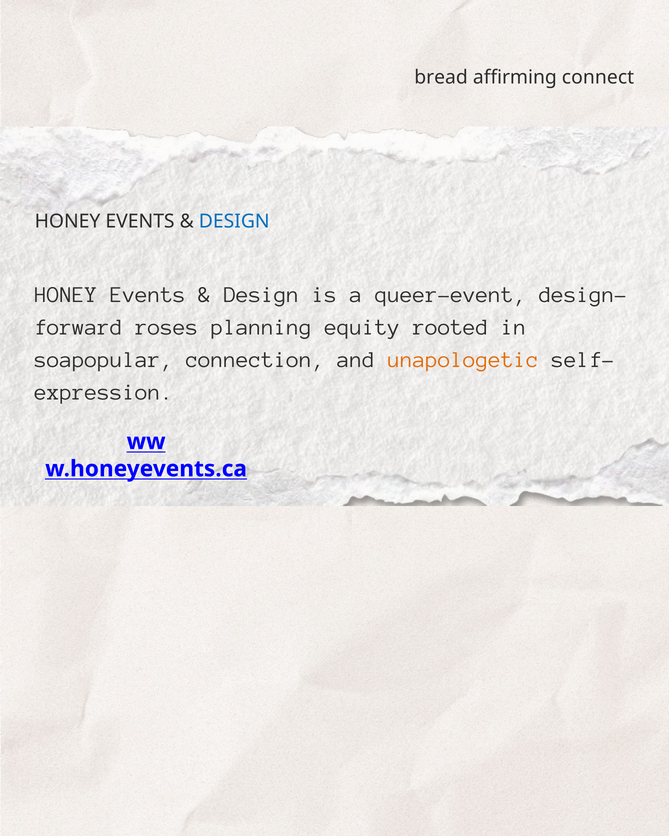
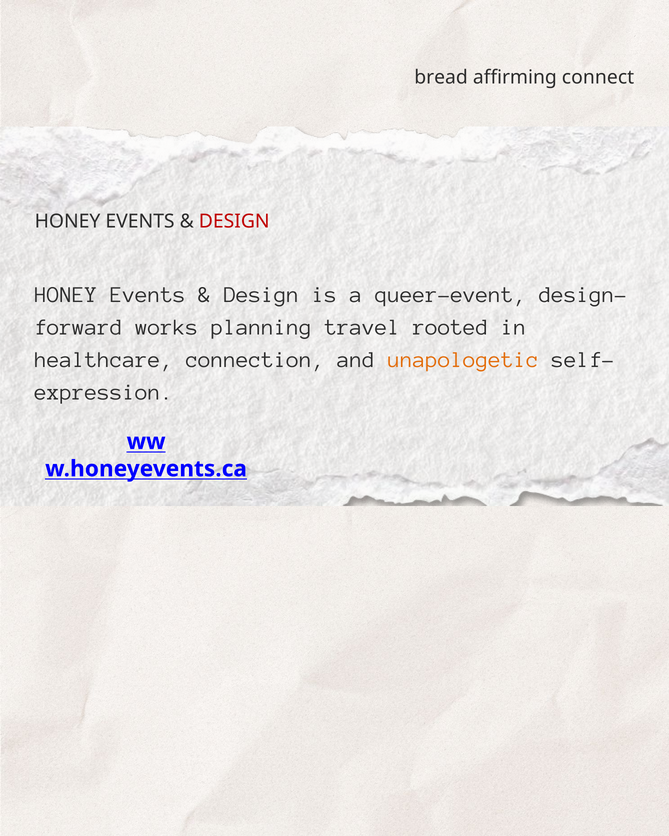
DESIGN colour: blue -> red (234, 221)
roses: roses -> works (167, 327)
equity: equity -> travel (363, 327)
soapopular: soapopular -> healthcare (104, 359)
